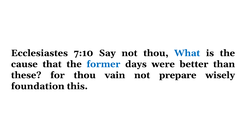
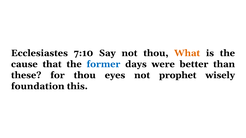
What colour: blue -> orange (187, 53)
vain: vain -> eyes (115, 75)
prepare: prepare -> prophet (178, 75)
